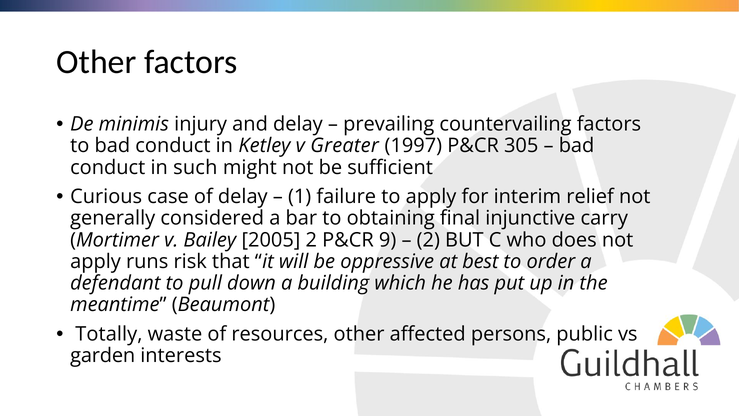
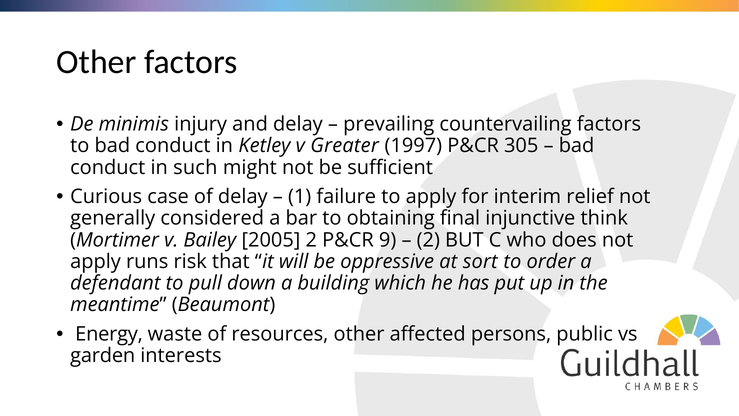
carry: carry -> think (604, 218)
best: best -> sort (480, 261)
Totally: Totally -> Energy (109, 334)
